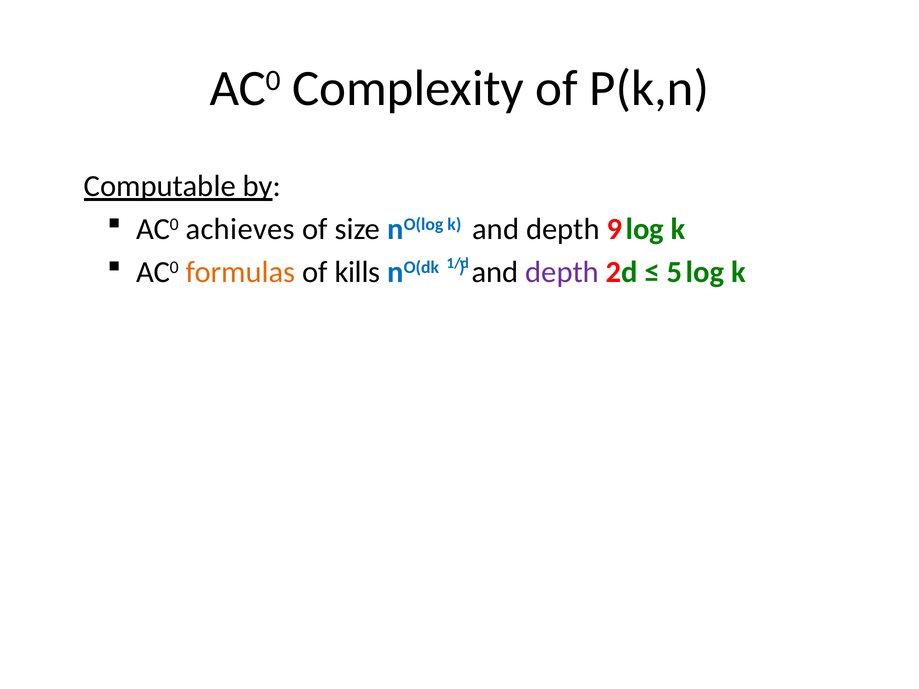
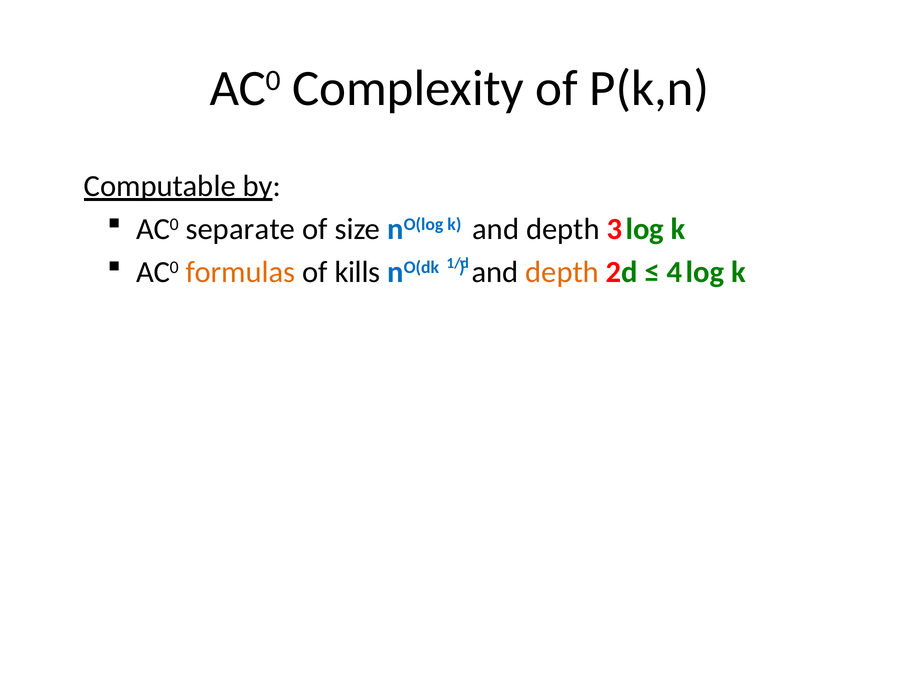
achieves: achieves -> separate (240, 229)
9: 9 -> 3 (615, 229)
depth colour: purple -> orange (562, 272)
5: 5 -> 4 (675, 272)
